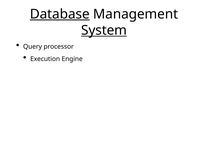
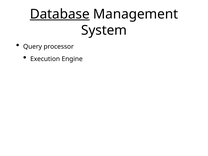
System underline: present -> none (104, 30)
